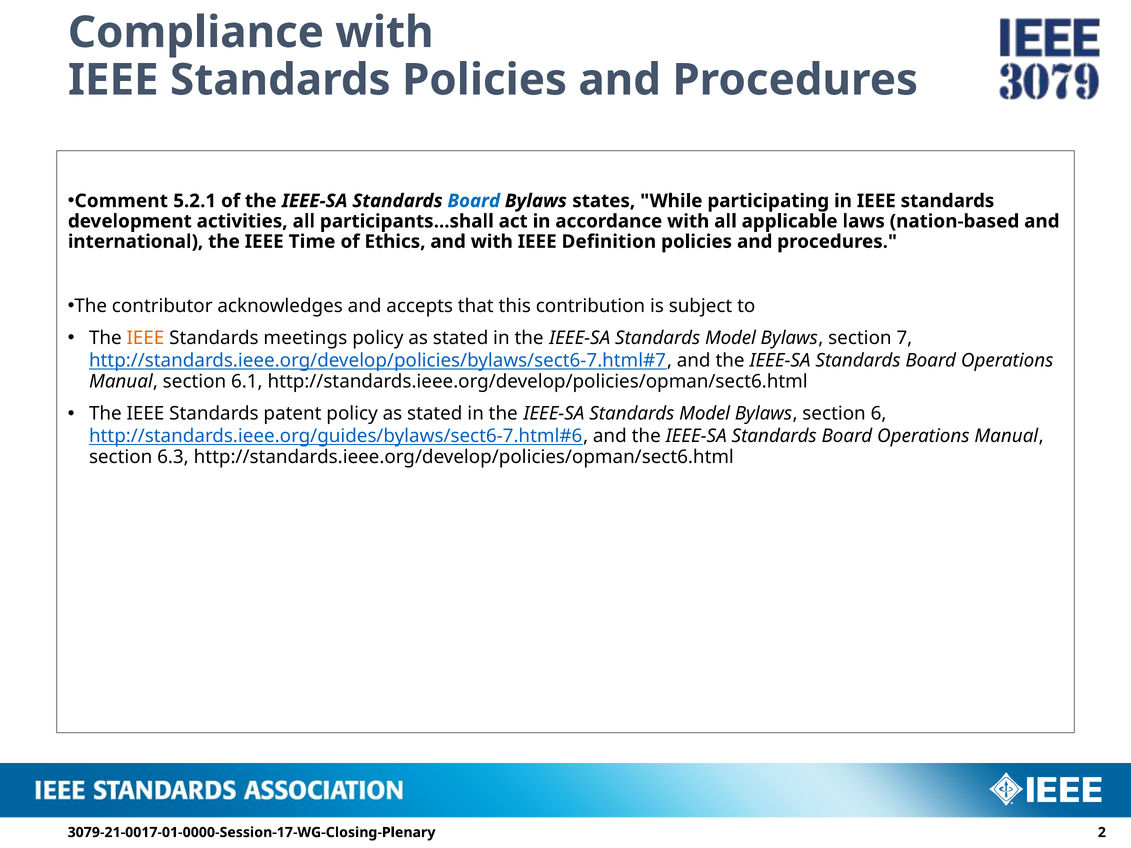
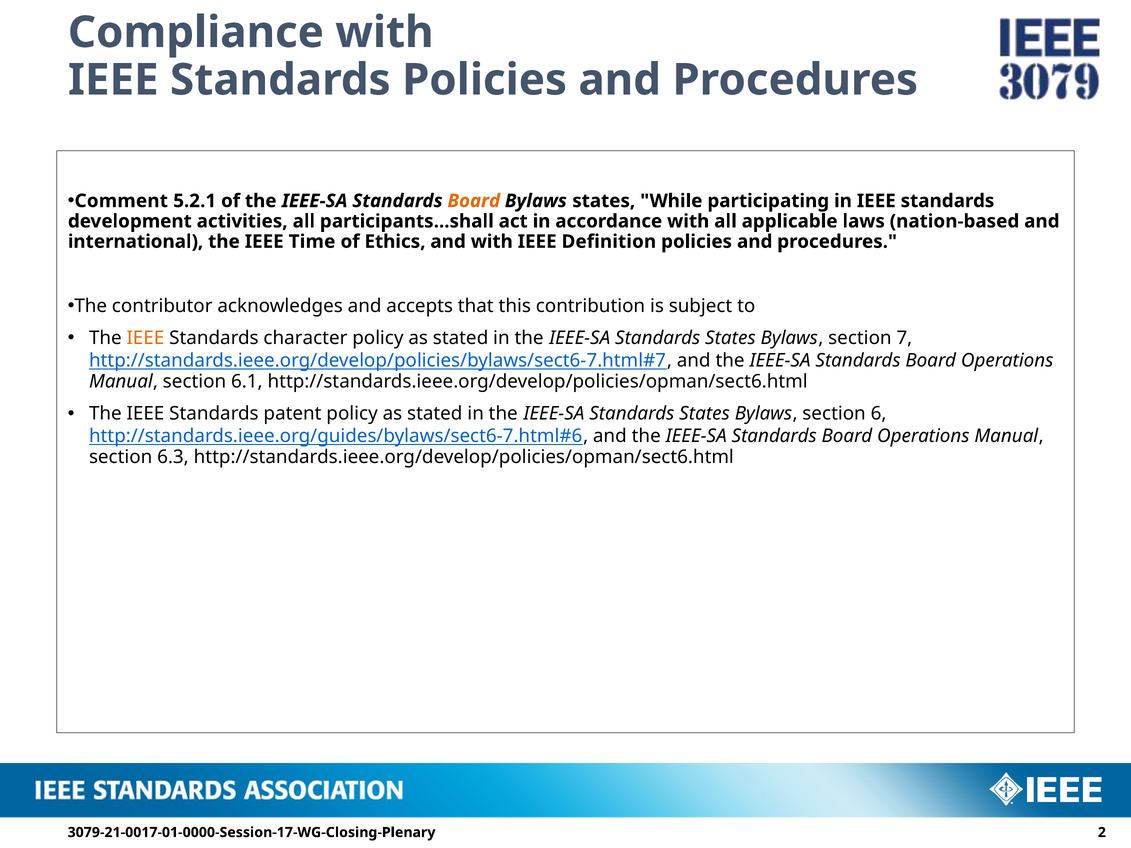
Board colour: blue -> orange (474, 201)
meetings: meetings -> character (305, 338)
Model: Model -> States (730, 338)
Model: Model -> States (705, 414)
